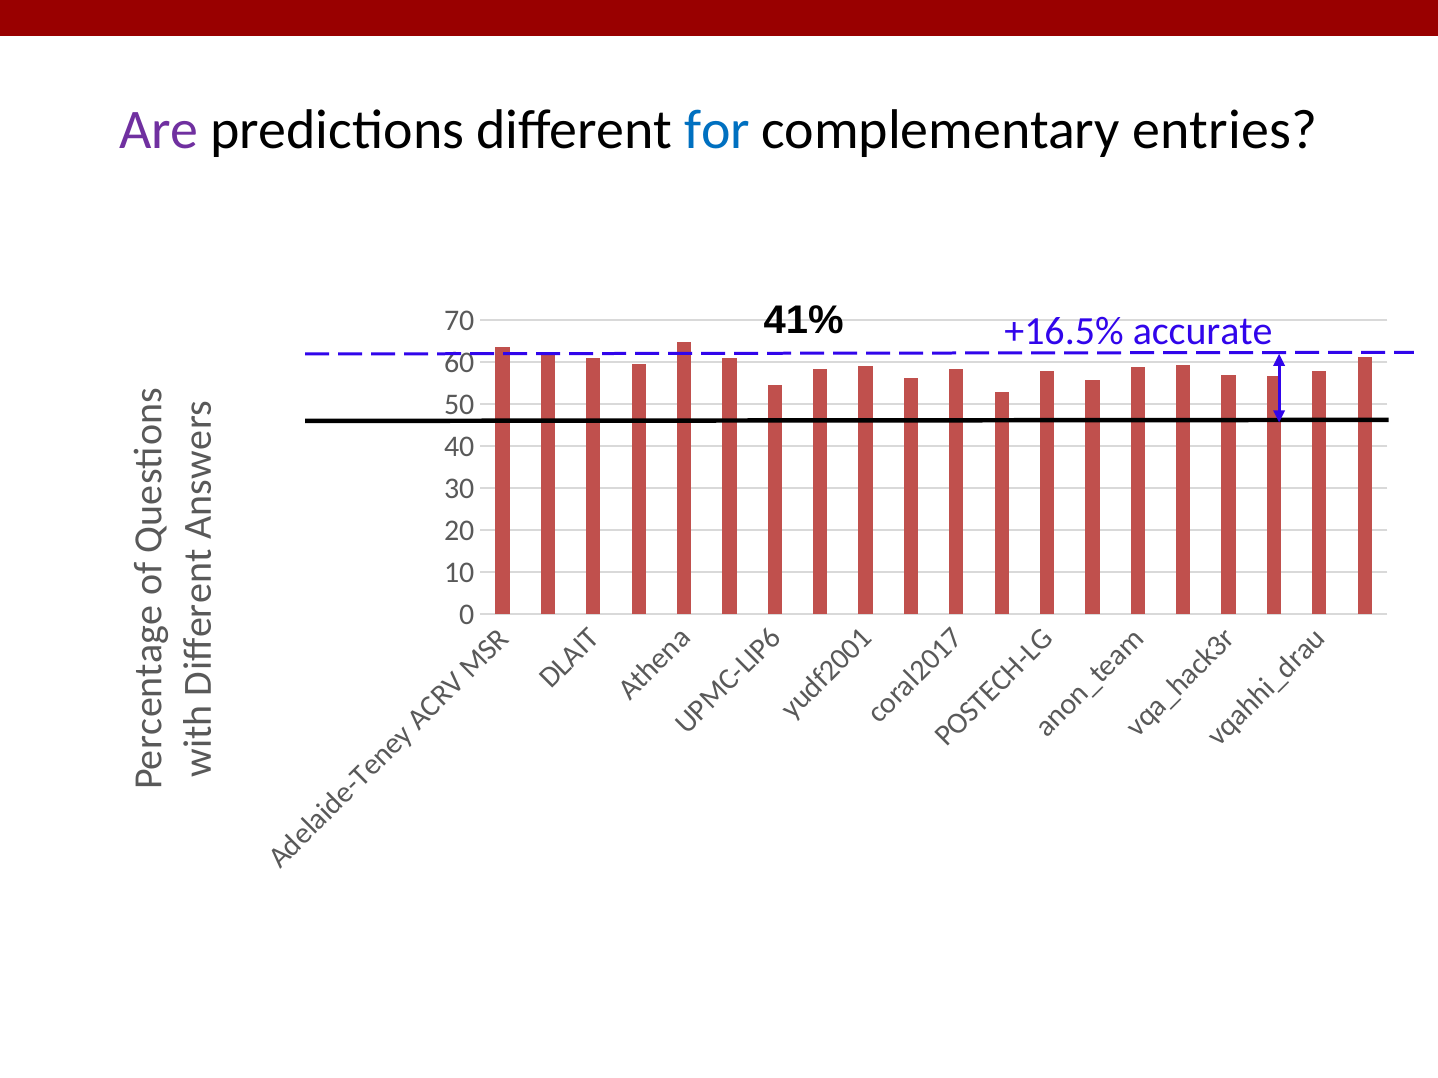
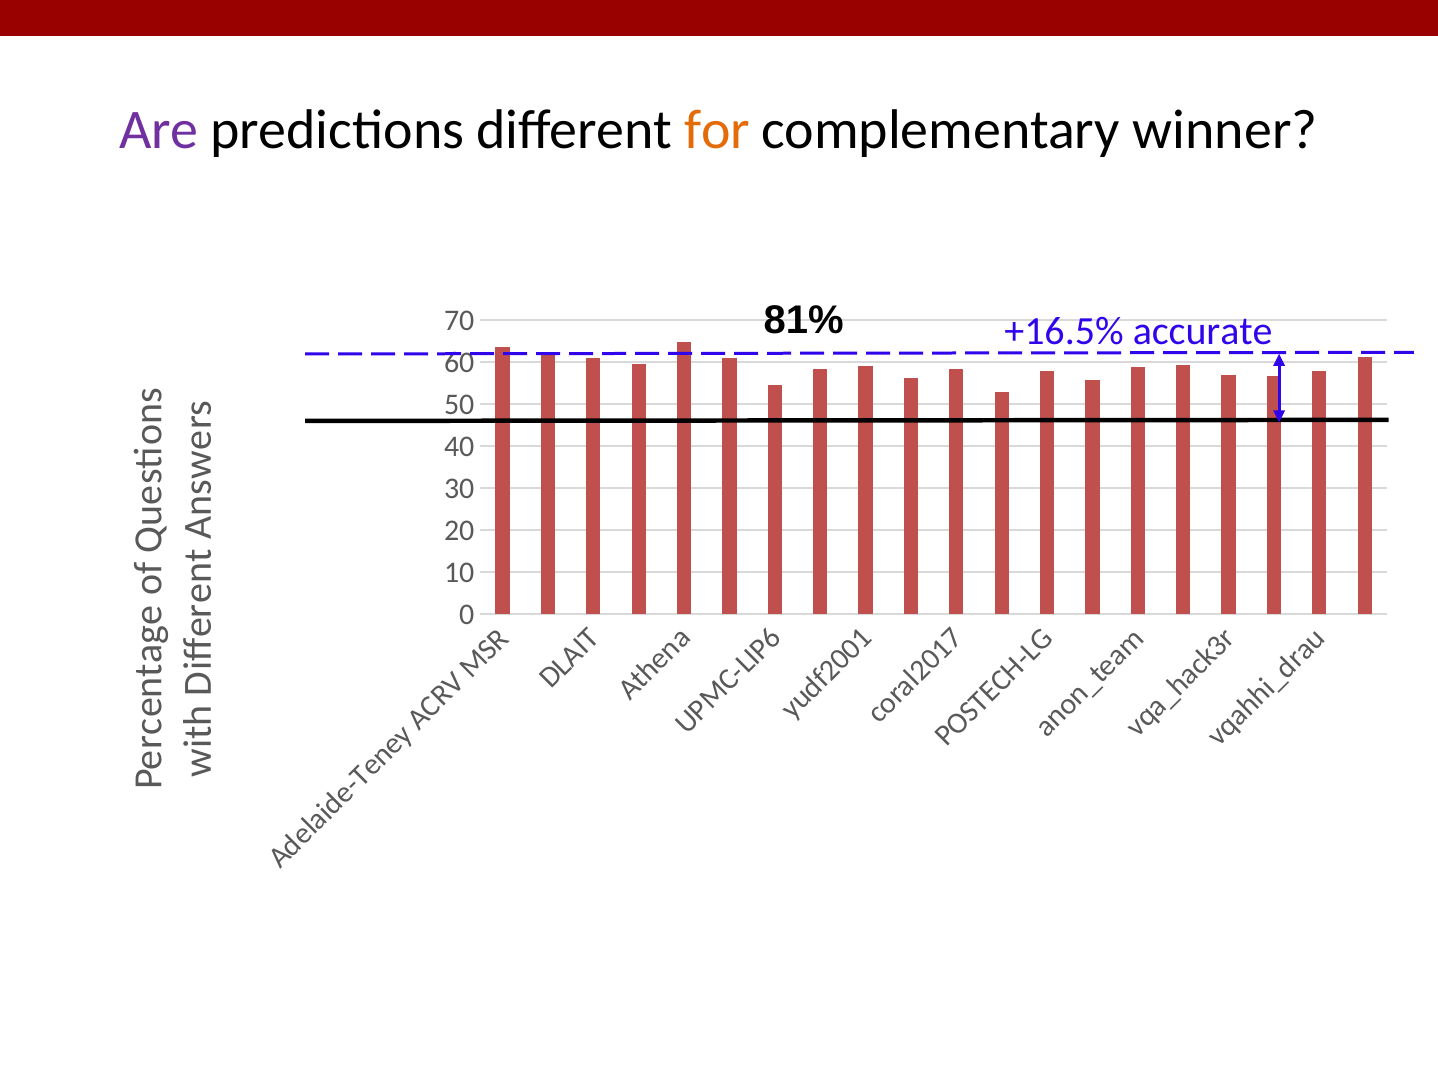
for colour: blue -> orange (717, 130)
entries: entries -> winner (1225, 130)
41%: 41% -> 81% (804, 320)
